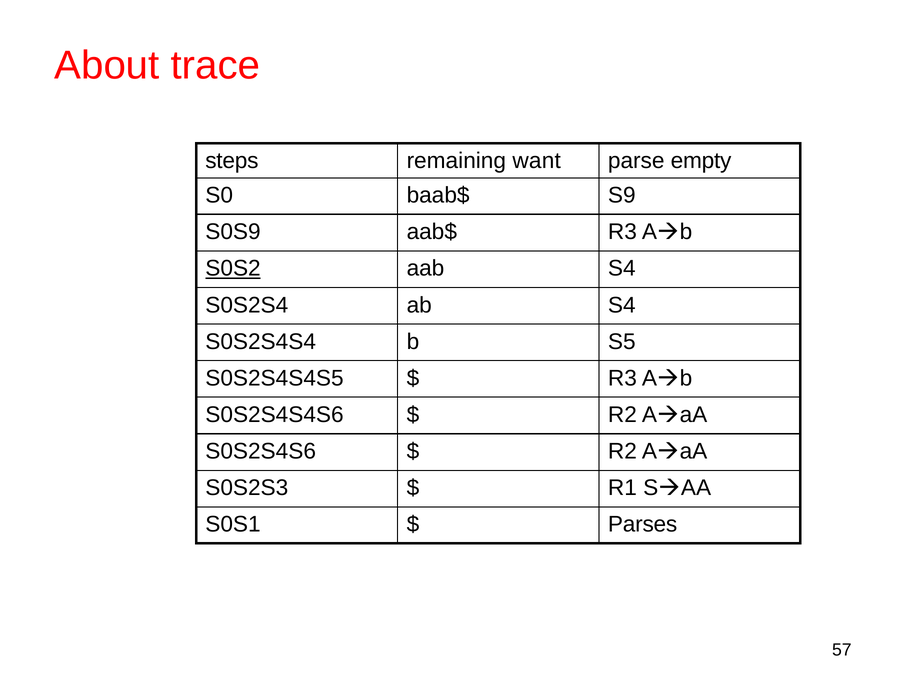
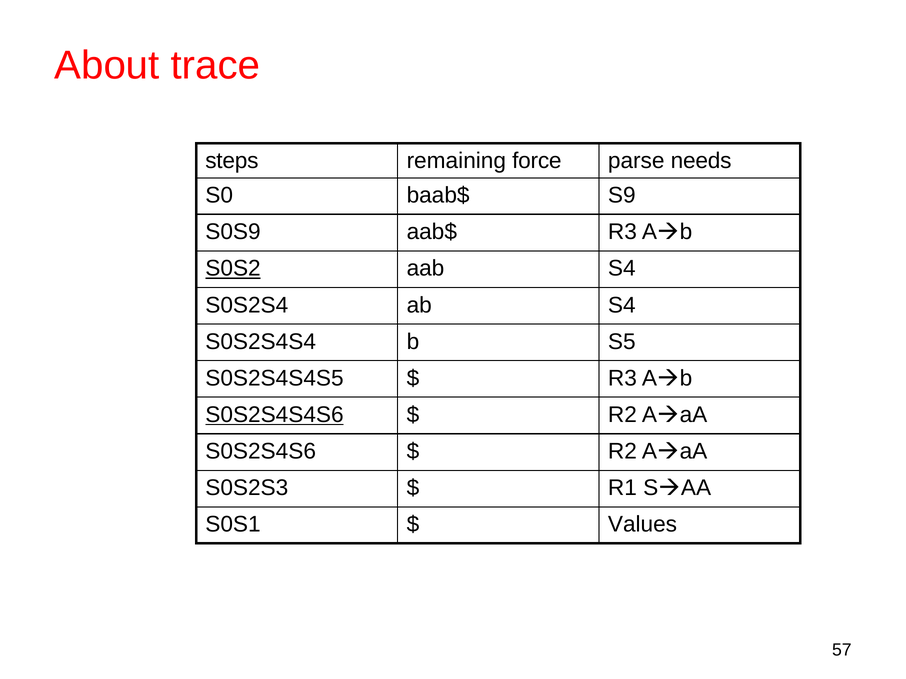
want: want -> force (537, 161)
empty: empty -> needs (701, 161)
S0S2S4S4S6 underline: none -> present (275, 415)
Parses: Parses -> Values (643, 525)
